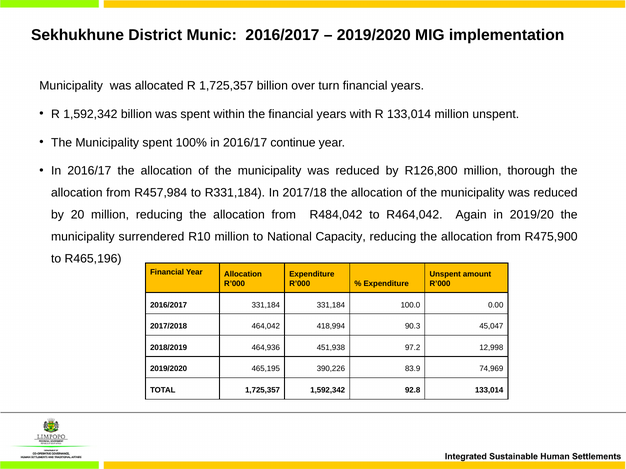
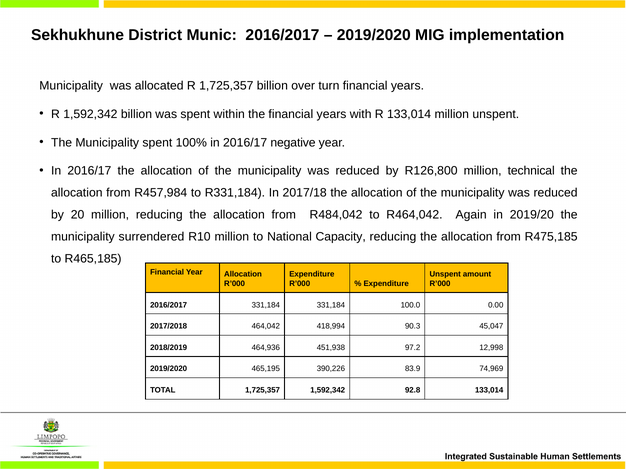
continue: continue -> negative (293, 143)
thorough: thorough -> technical (531, 171)
R475,900: R475,900 -> R475,185 (551, 237)
R465,196: R465,196 -> R465,185 (93, 259)
